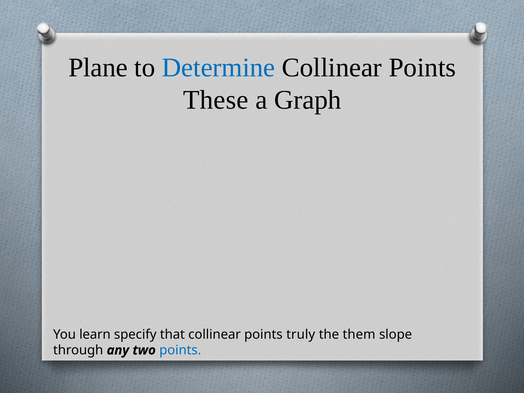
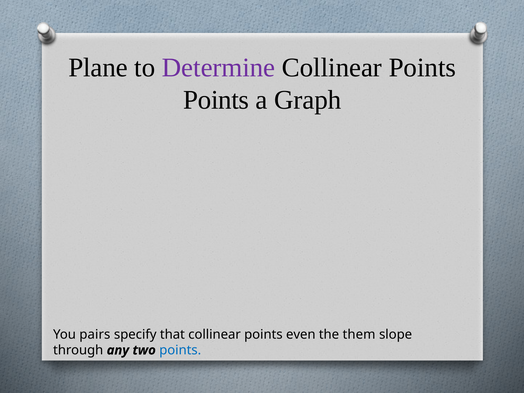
Determine colour: blue -> purple (219, 67)
These: These -> Points (216, 100)
learn: learn -> pairs (95, 334)
truly: truly -> even (301, 334)
